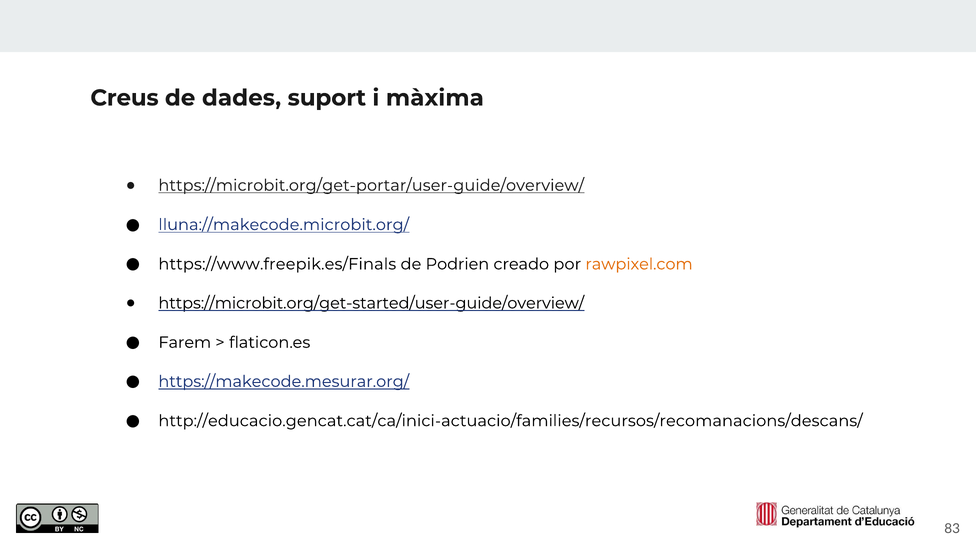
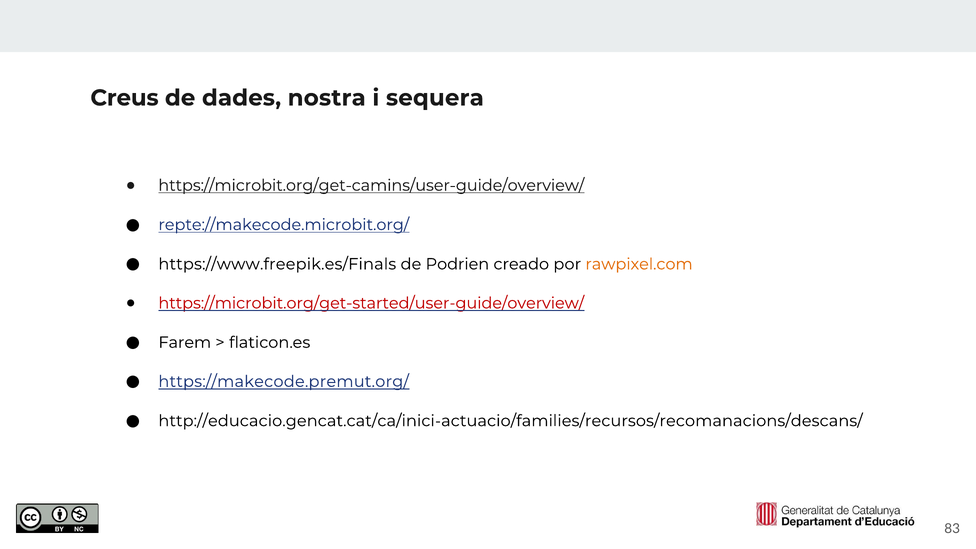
suport: suport -> nostra (327, 98)
màxima: màxima -> sequera (435, 98)
https://microbit.org/get-portar/user-guide/overview/: https://microbit.org/get-portar/user-guide/overview/ -> https://microbit.org/get-camins/user-guide/overview/ (371, 185)
lluna://makecode.microbit.org/: lluna://makecode.microbit.org/ -> repte://makecode.microbit.org/ (284, 225)
https://microbit.org/get-started/user-guide/overview/ colour: black -> red (371, 303)
https://makecode.mesurar.org/: https://makecode.mesurar.org/ -> https://makecode.premut.org/ (284, 382)
